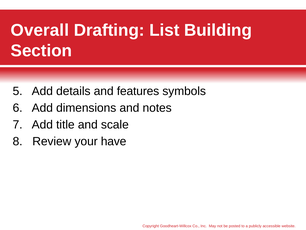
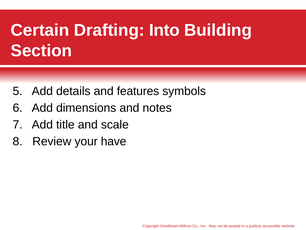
Overall: Overall -> Certain (40, 30)
List: List -> Into (164, 30)
